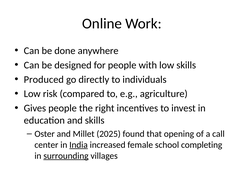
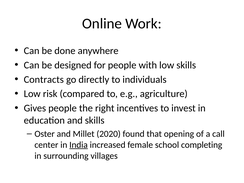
Produced: Produced -> Contracts (44, 79)
2025: 2025 -> 2020 (109, 134)
surrounding underline: present -> none (66, 156)
